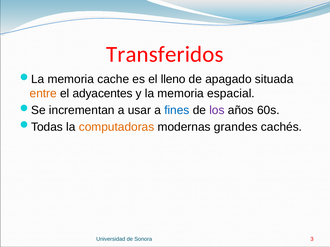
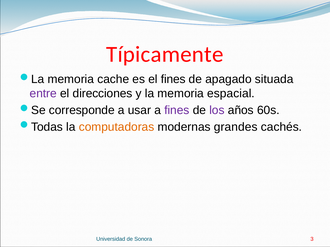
Transferidos: Transferidos -> Típicamente (165, 55)
el lleno: lleno -> fines (173, 79)
entre colour: orange -> purple (43, 94)
adyacentes: adyacentes -> direcciones (103, 94)
incrementan: incrementan -> corresponde (82, 110)
fines colour: blue -> purple (177, 110)
